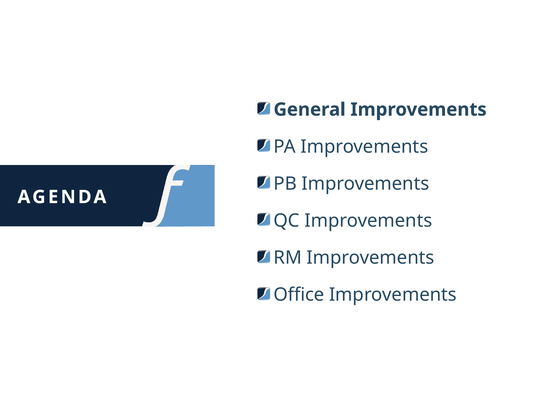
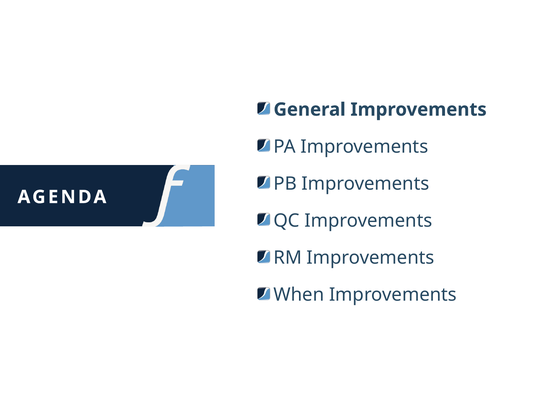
Office: Office -> When (299, 295)
